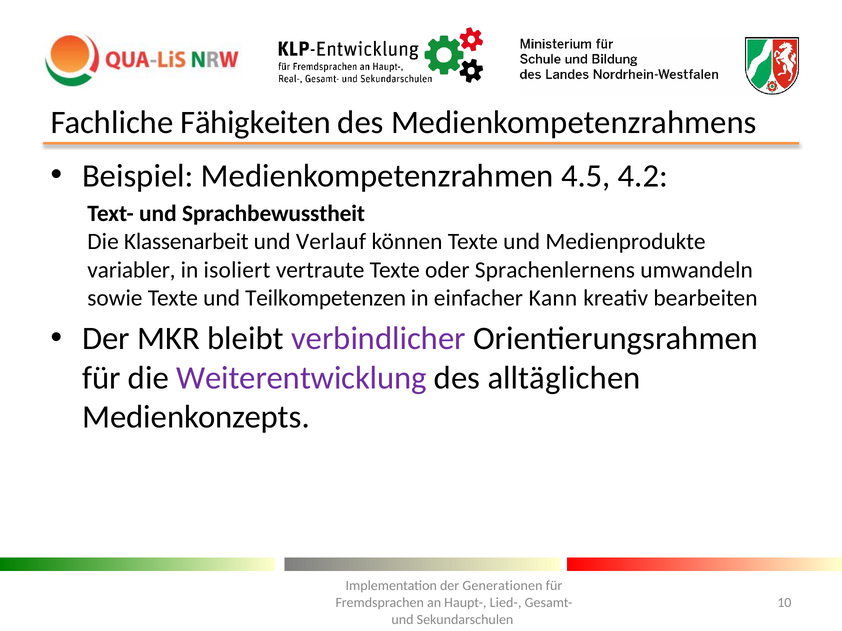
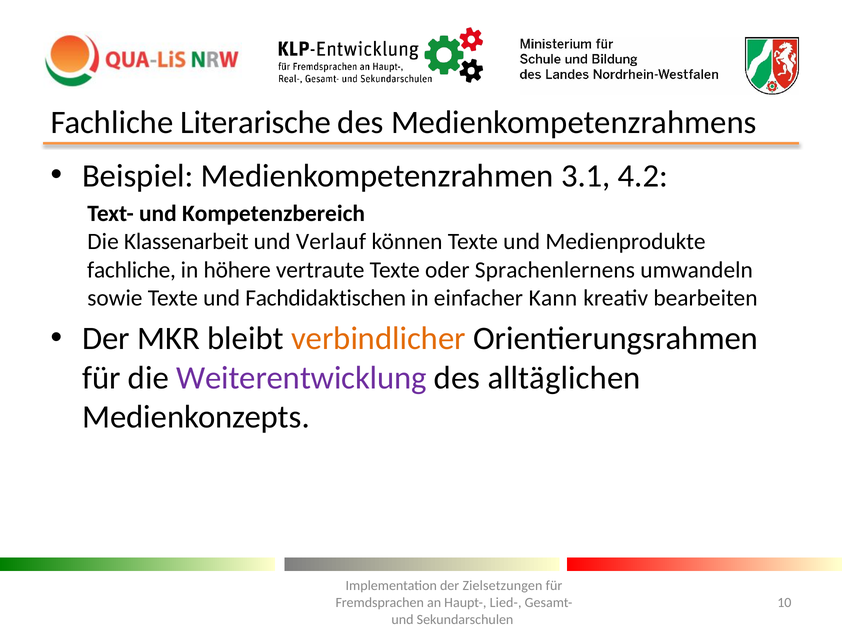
Fähigkeiten: Fähigkeiten -> Literarische (256, 122)
4.5: 4.5 -> 3.1 (586, 176)
Sprachbewusstheit: Sprachbewusstheit -> Kompetenzbereich (273, 214)
variabler: variabler -> fachliche (131, 270)
isoliert: isoliert -> höhere (237, 270)
Teilkompetenzen: Teilkompetenzen -> Fachdidaktischen (326, 298)
verbindlicher colour: purple -> orange (378, 339)
Generationen: Generationen -> Zielsetzungen (502, 586)
